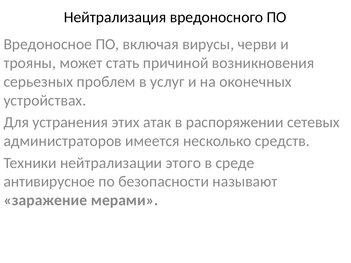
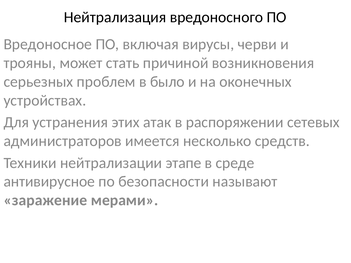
услуг: услуг -> было (167, 82)
этого: этого -> этапе (183, 163)
